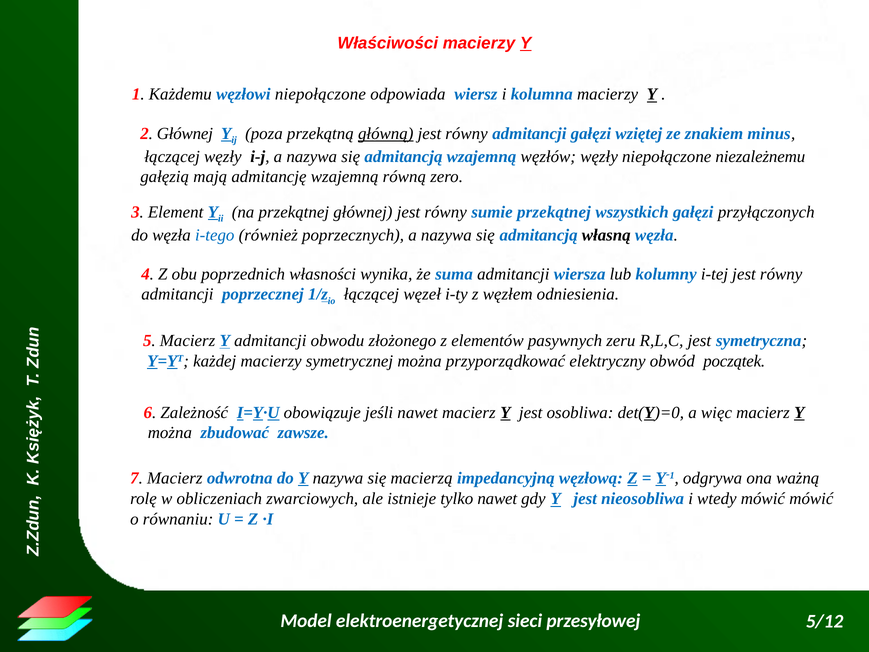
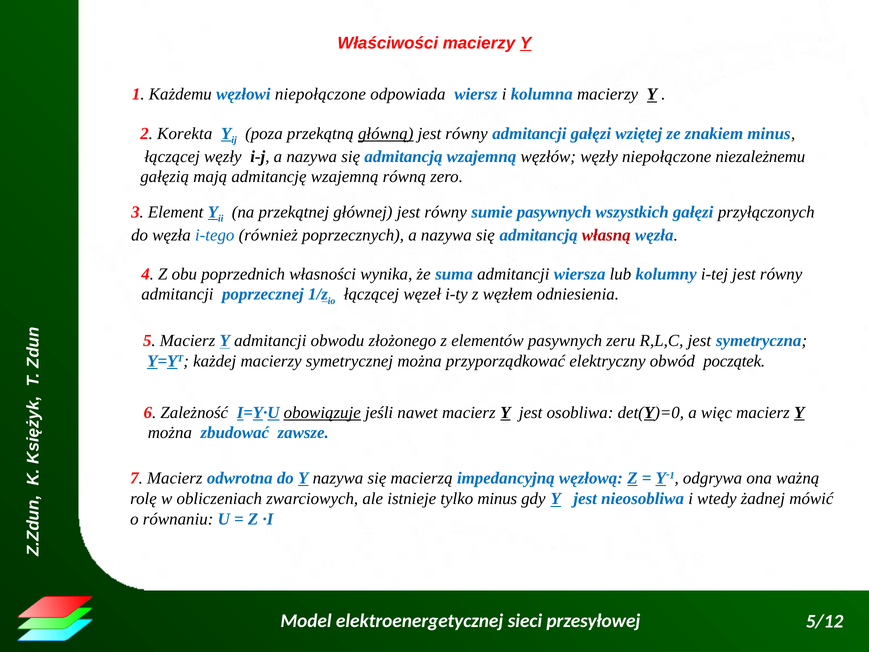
2 Głównej: Głównej -> Korekta (185, 133)
sumie przekątnej: przekątnej -> pasywnych (554, 212)
własną colour: black -> red (606, 235)
obowiązuje underline: none -> present (322, 412)
tylko nawet: nawet -> minus (497, 499)
wtedy mówić: mówić -> żadnej (763, 499)
